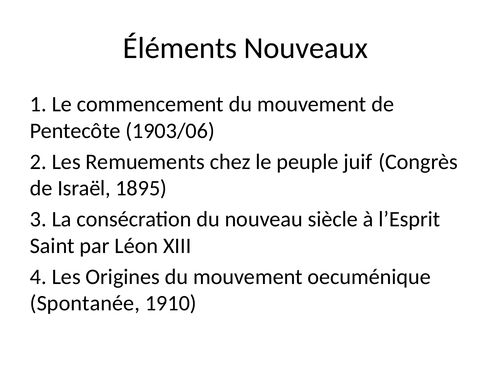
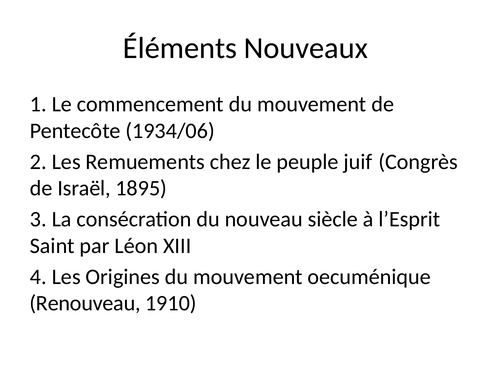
1903/06: 1903/06 -> 1934/06 (170, 131)
Spontanée: Spontanée -> Renouveau (85, 304)
